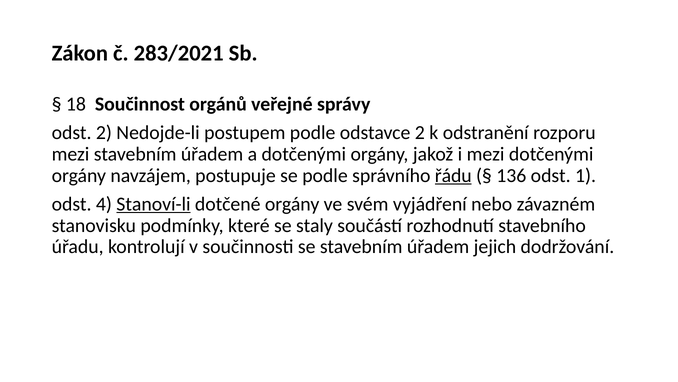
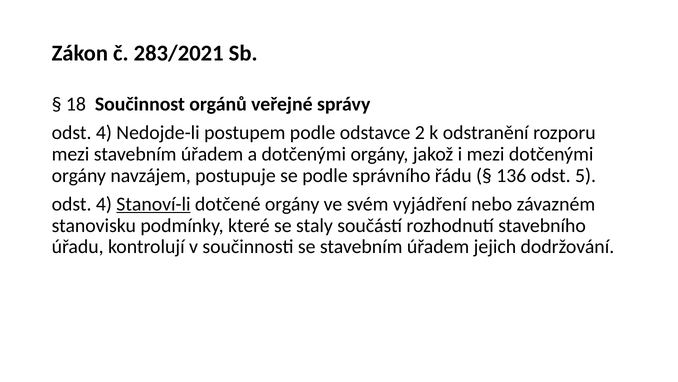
2: 2 -> 4 (104, 133)
řádu underline: present -> none (453, 175)
1: 1 -> 5 (586, 175)
